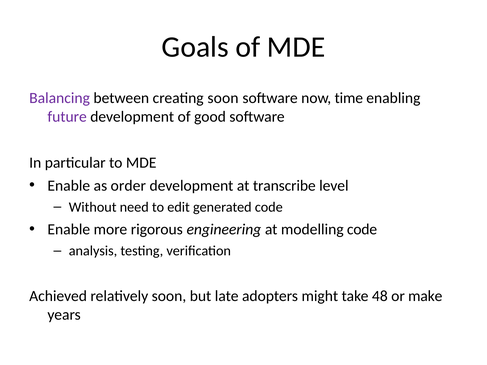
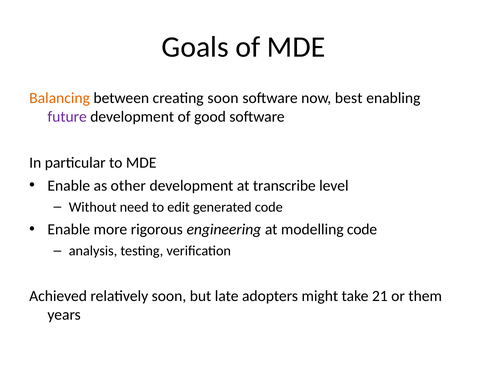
Balancing colour: purple -> orange (60, 98)
time: time -> best (349, 98)
order: order -> other (128, 186)
48: 48 -> 21 (380, 296)
make: make -> them (425, 296)
